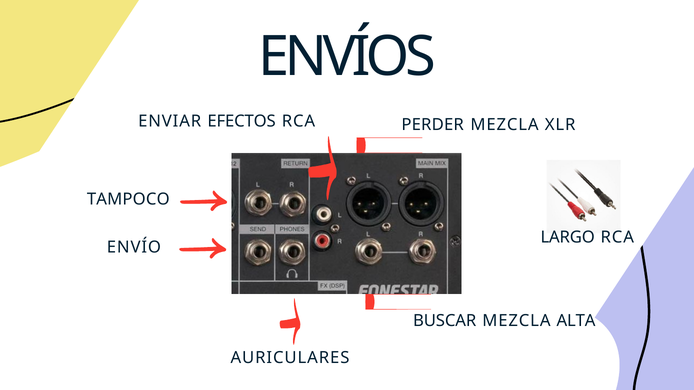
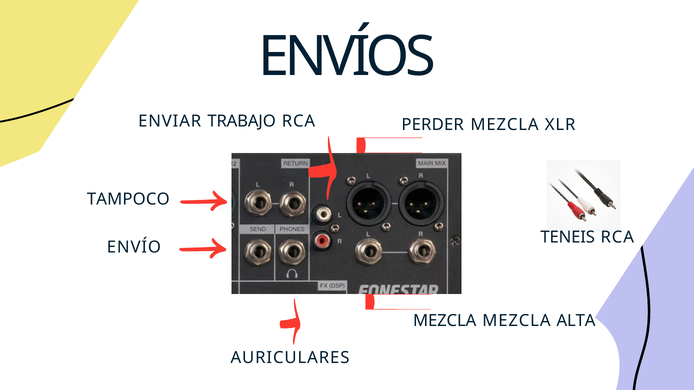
EFECTOS: EFECTOS -> TRABAJO (242, 121)
LARGO: LARGO -> TENEIS (568, 237)
BUSCAR: BUSCAR -> MEZCLA (445, 321)
